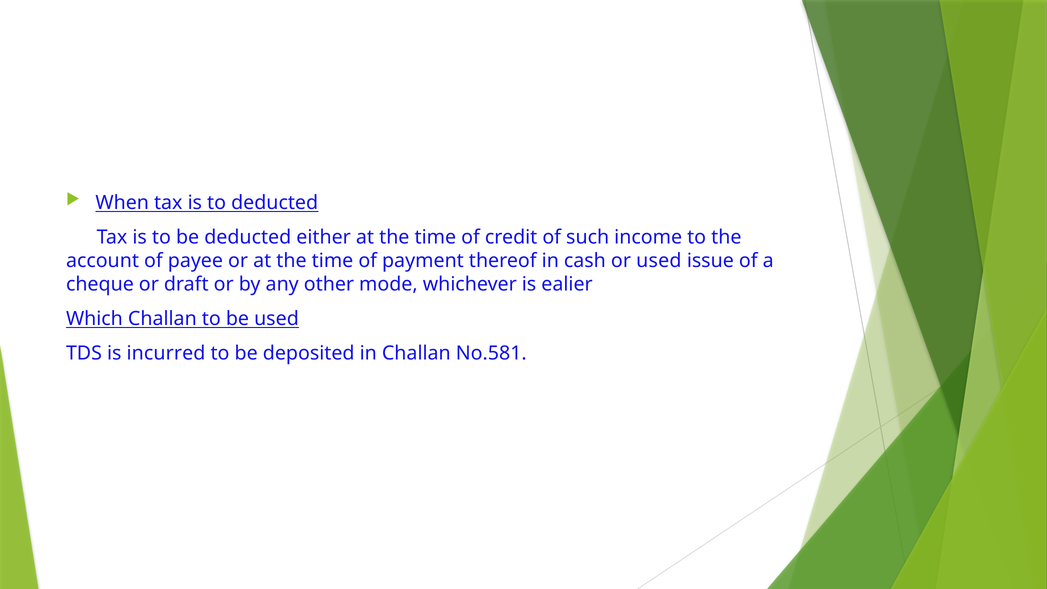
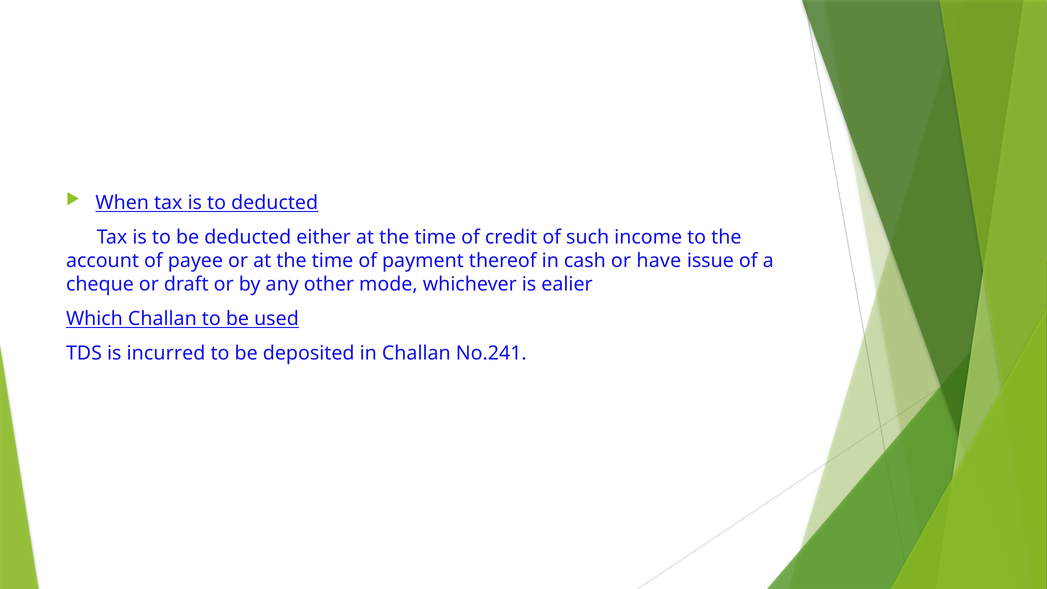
or used: used -> have (659, 261)
No.581: No.581 -> No.241 (491, 353)
